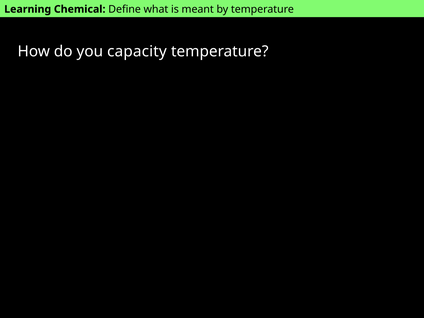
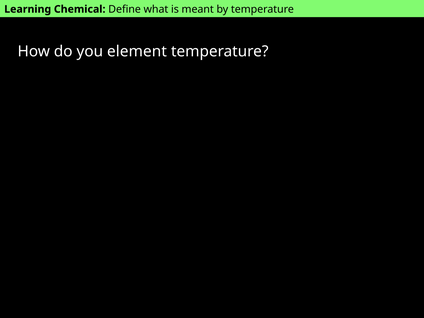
capacity: capacity -> element (137, 52)
